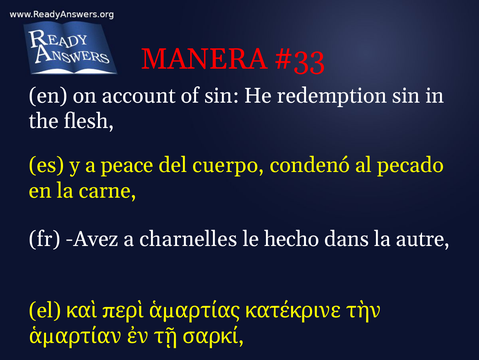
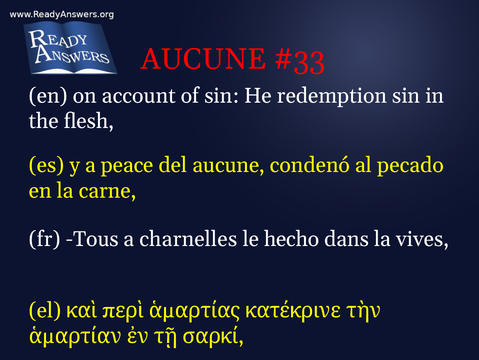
MANERA: MANERA -> AUCUNE (204, 59)
del cuerpo: cuerpo -> aucune (229, 165)
Avez: Avez -> Tous (92, 239)
autre: autre -> vives (423, 239)
